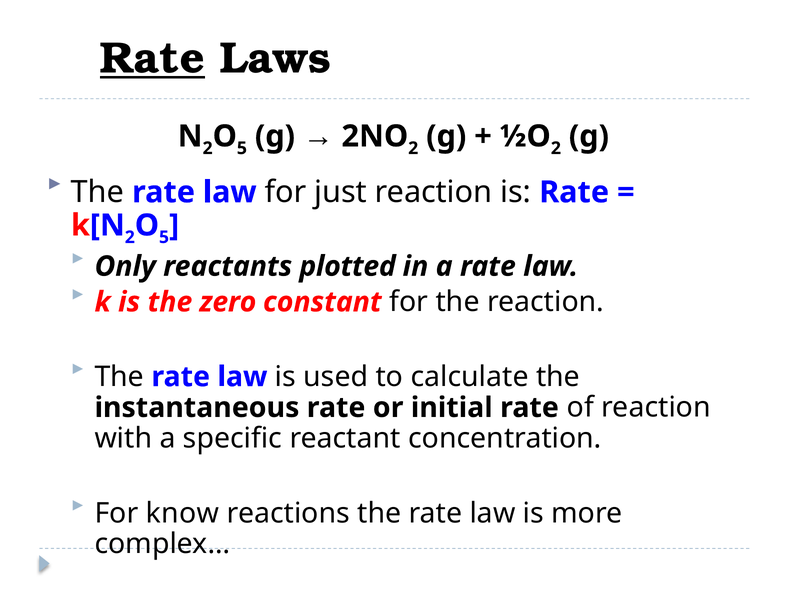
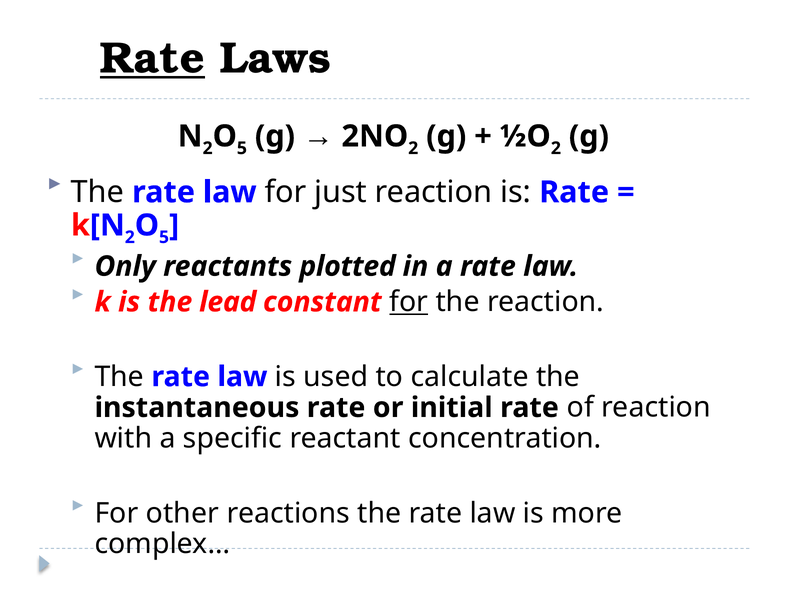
zero: zero -> lead (228, 302)
for underline: none -> present (409, 302)
know: know -> other (182, 513)
